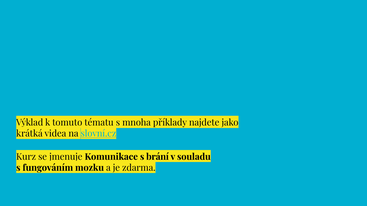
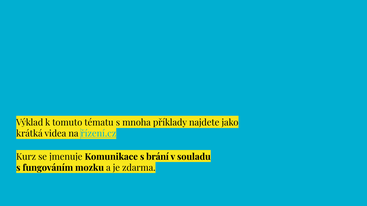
slovní.cz: slovní.cz -> řízení.cz (98, 134)
